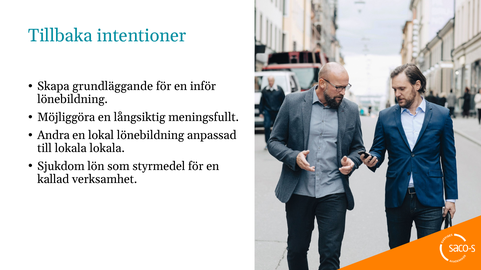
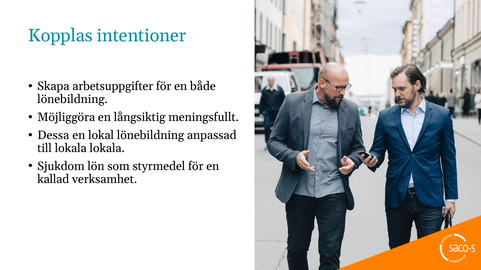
Tillbaka: Tillbaka -> Kopplas (60, 36)
grundläggande: grundläggande -> arbetsuppgifter (113, 87)
inför: inför -> både (203, 87)
Andra: Andra -> Dessa (53, 136)
